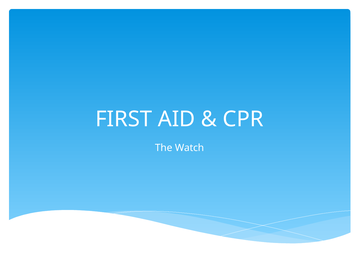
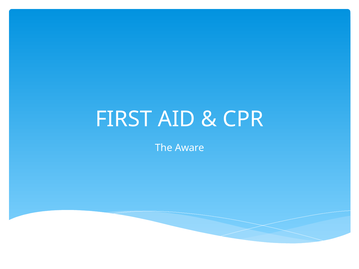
Watch: Watch -> Aware (189, 148)
